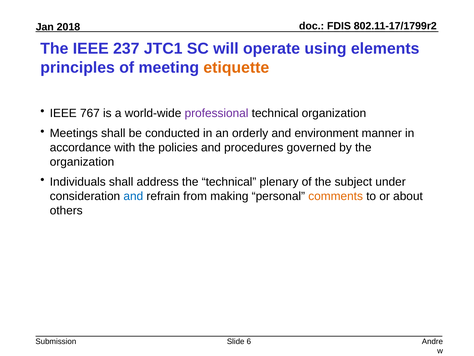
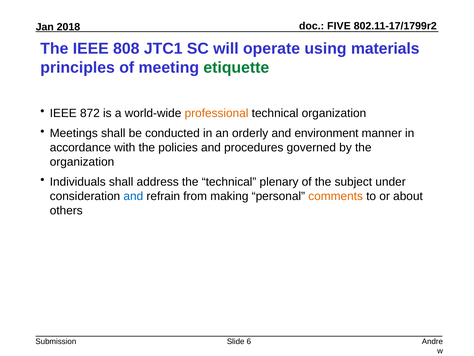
FDIS: FDIS -> FIVE (339, 26)
237: 237 -> 808 (126, 49)
elements: elements -> materials (385, 49)
etiquette colour: orange -> green (236, 67)
767: 767 -> 872 (90, 113)
professional colour: purple -> orange (217, 113)
